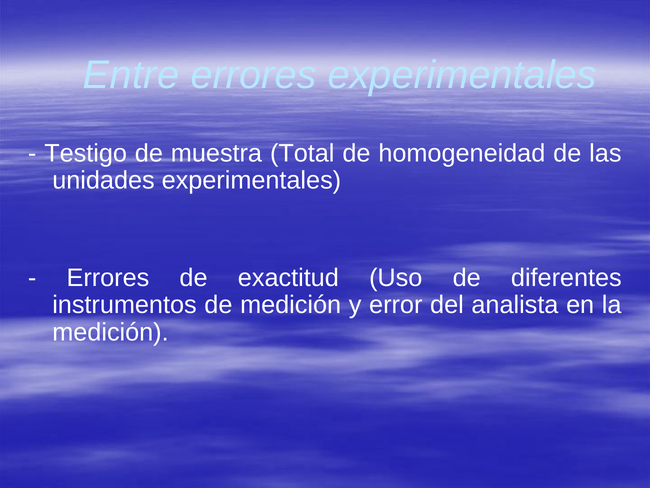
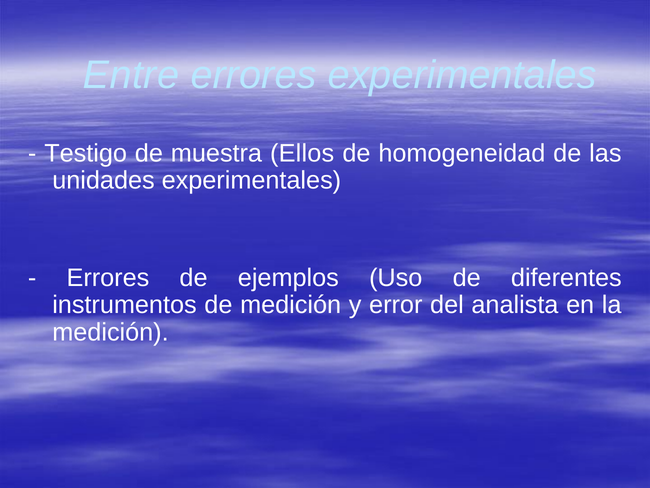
Total: Total -> Ellos (302, 153)
exactitud: exactitud -> ejemplos (288, 277)
